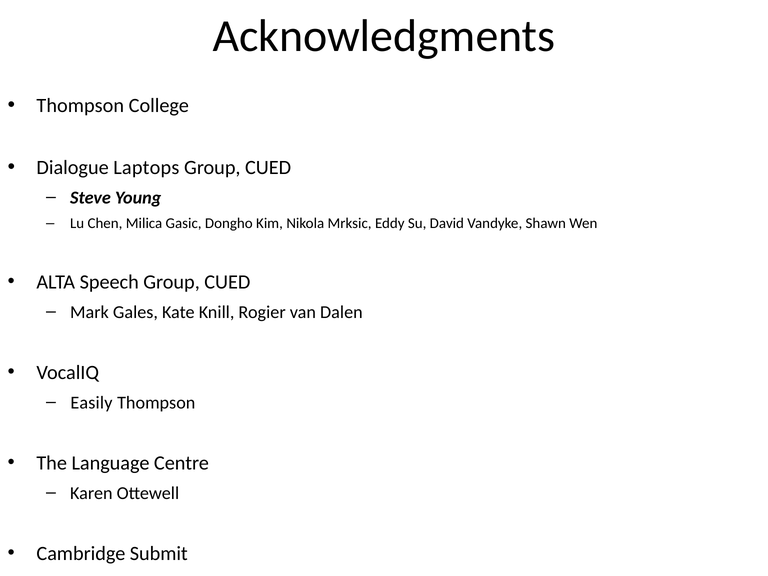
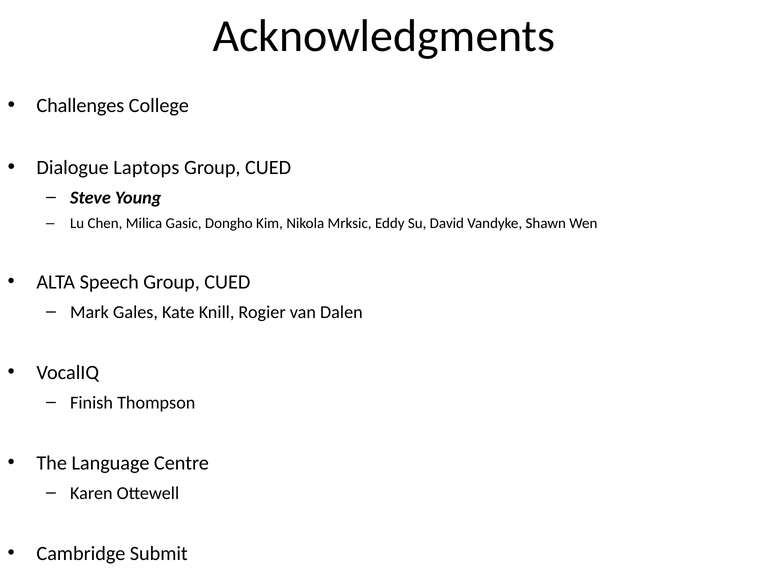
Thompson: Thompson -> Challenges (80, 106)
Easily: Easily -> Finish (92, 403)
